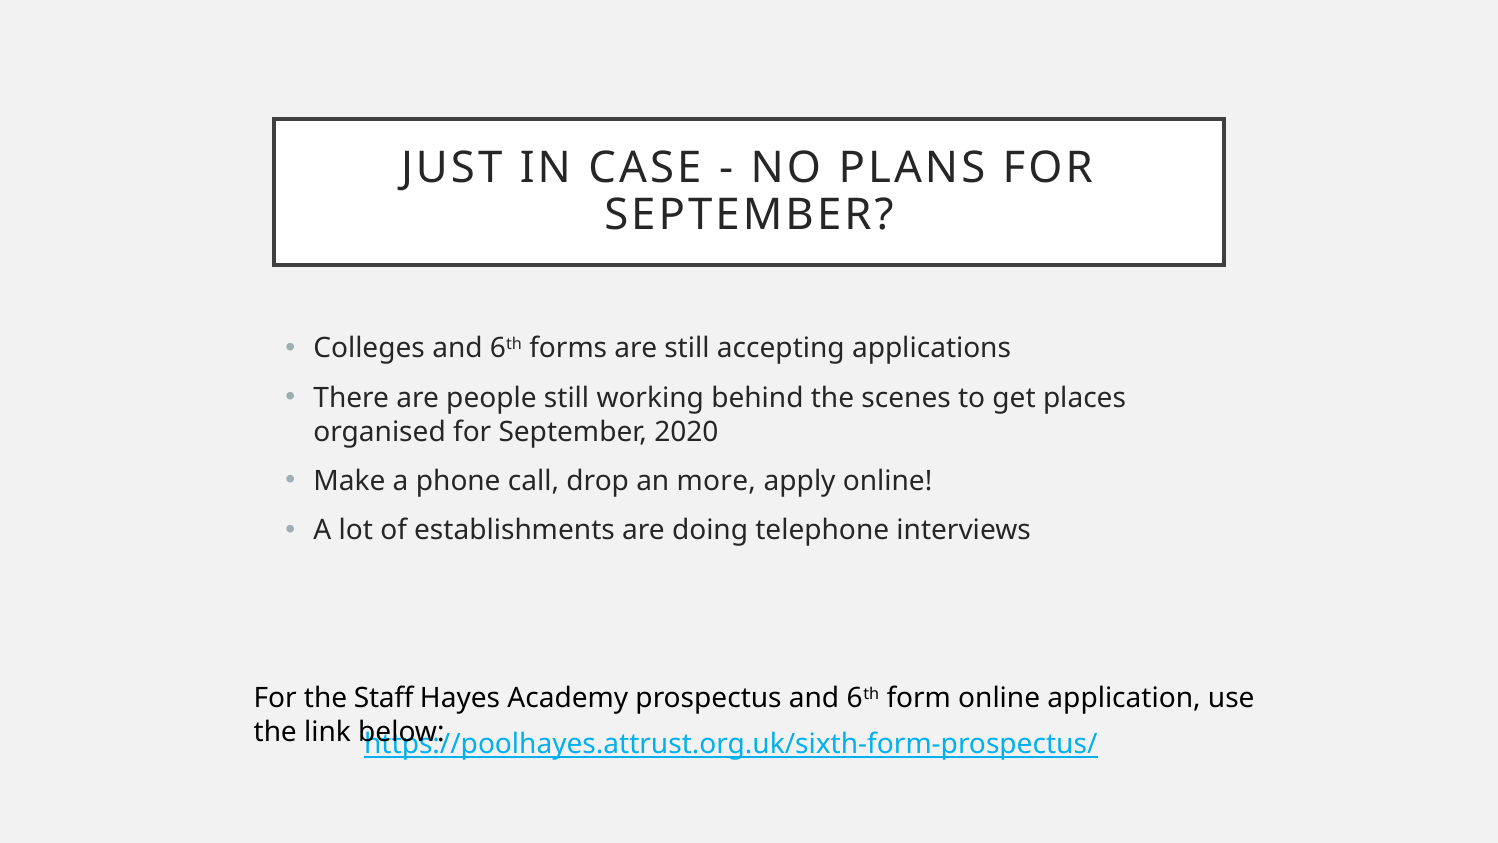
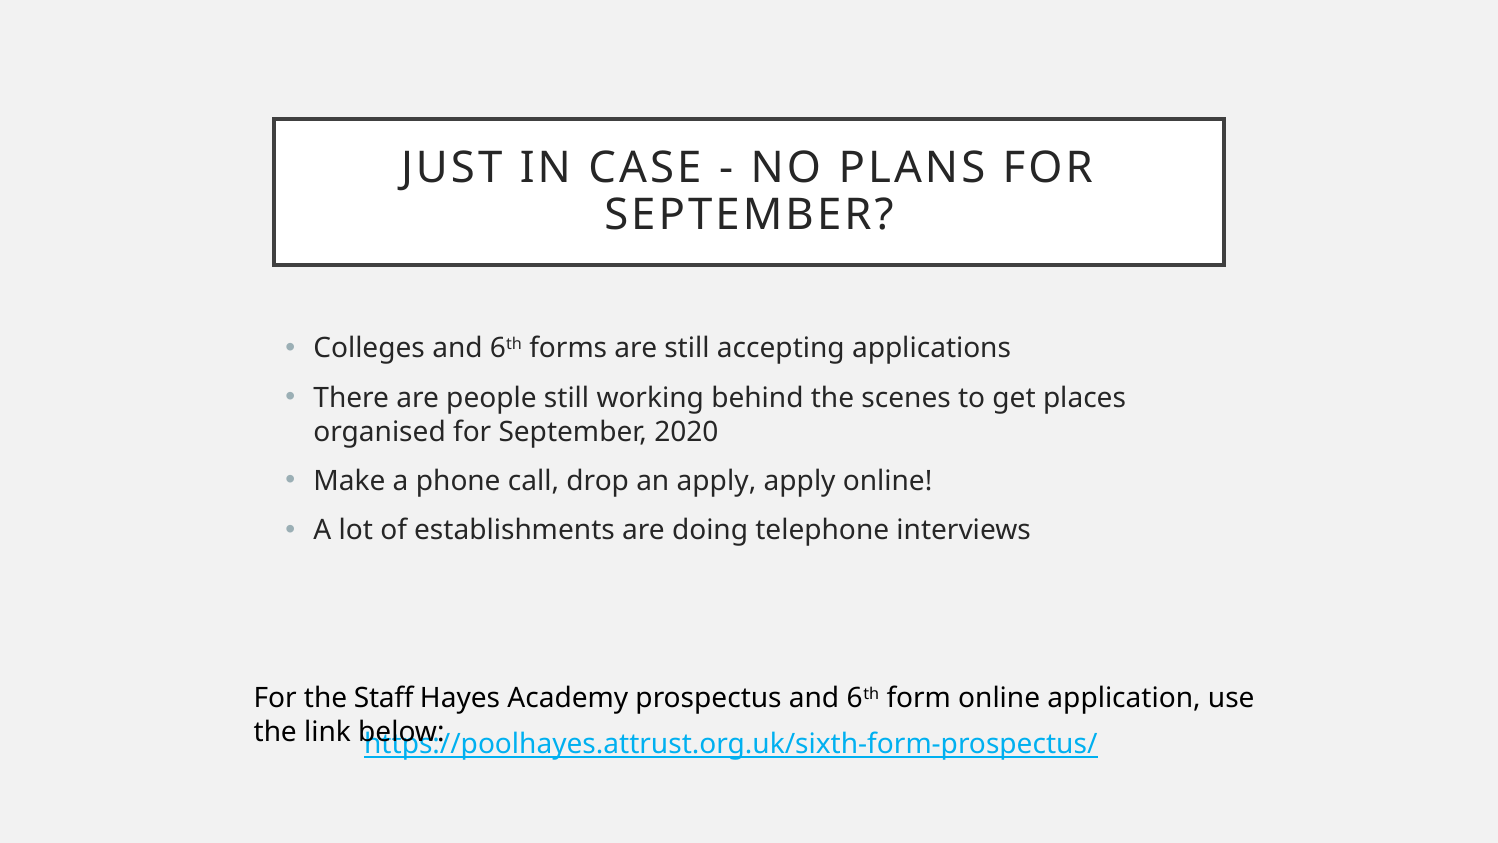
an more: more -> apply (716, 481)
